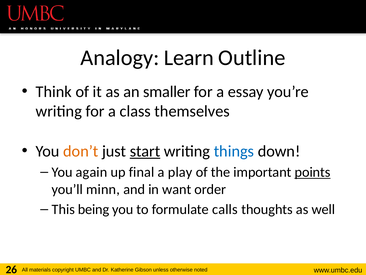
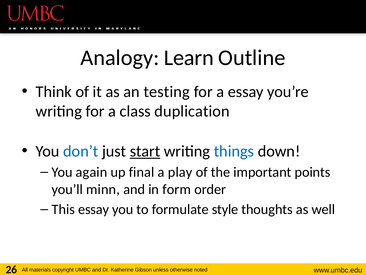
smaller: smaller -> testing (167, 92)
themselves: themselves -> duplication (192, 111)
don’t colour: orange -> blue (81, 151)
points underline: present -> none (313, 172)
want: want -> form (177, 189)
This being: being -> essay (94, 209)
calls: calls -> style (225, 209)
